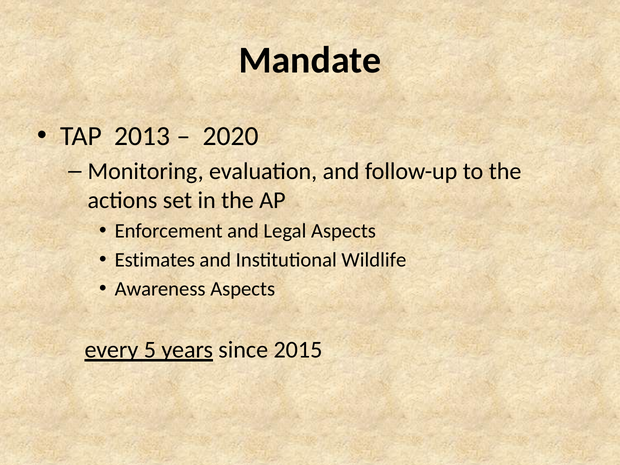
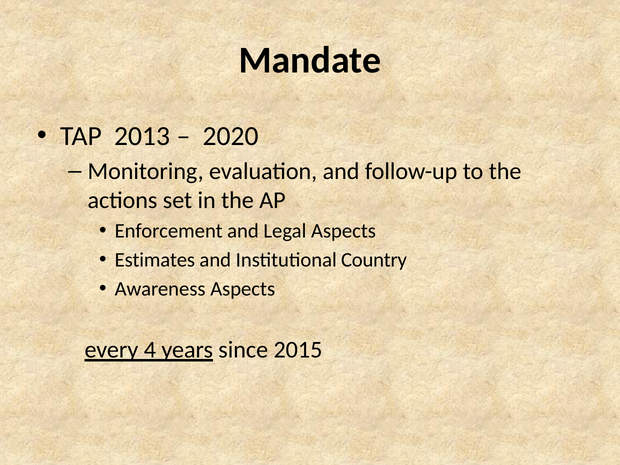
Wildlife: Wildlife -> Country (374, 260)
5: 5 -> 4 (150, 350)
